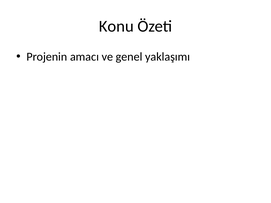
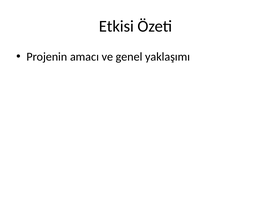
Konu: Konu -> Etkisi (116, 26)
